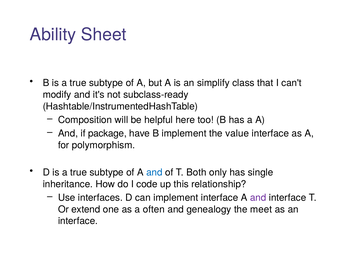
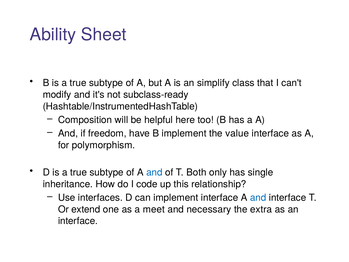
package: package -> freedom (107, 133)
and colour: purple -> blue (258, 197)
often: often -> meet (154, 209)
genealogy: genealogy -> necessary (209, 209)
meet: meet -> extra (261, 209)
